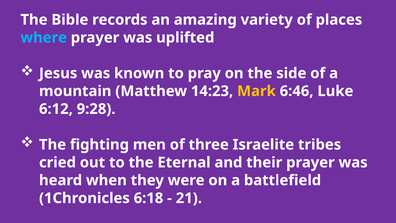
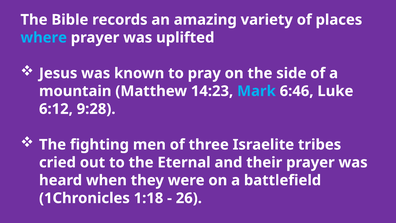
Mark colour: yellow -> light blue (256, 91)
6:18: 6:18 -> 1:18 (148, 198)
21: 21 -> 26 (189, 198)
